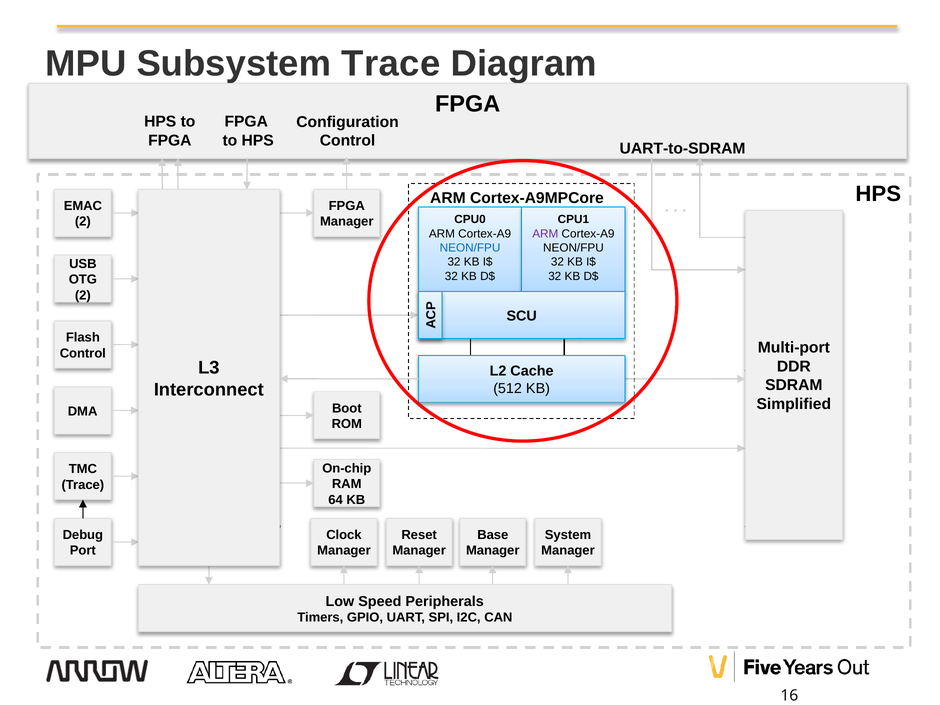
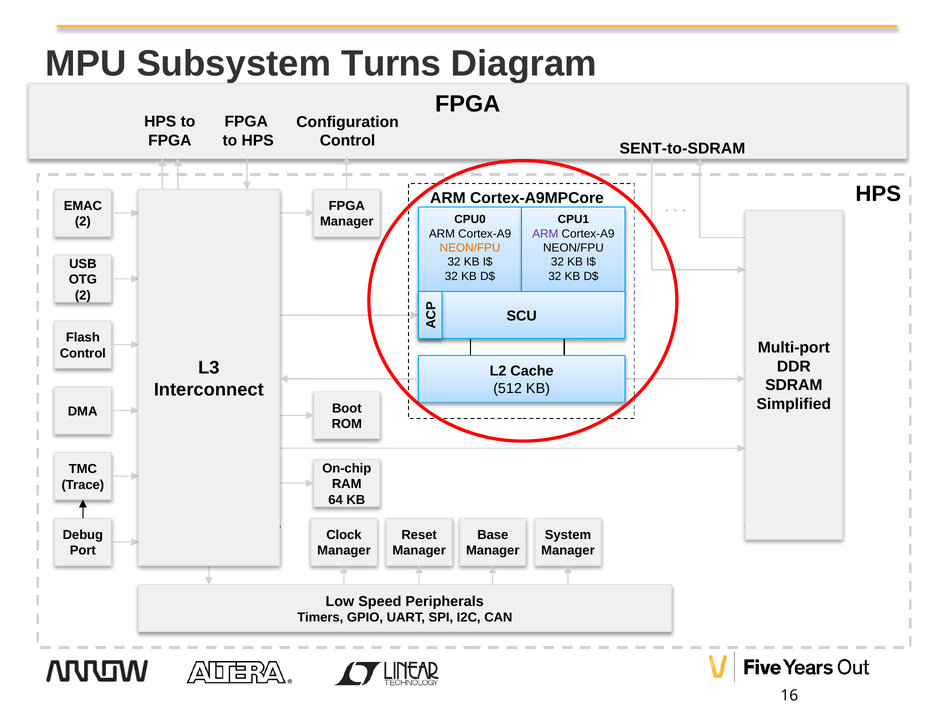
Subsystem Trace: Trace -> Turns (391, 64)
UART-to-SDRAM: UART-to-SDRAM -> SENT-to-SDRAM (682, 148)
NEON/FPU colour: blue -> orange (470, 248)
